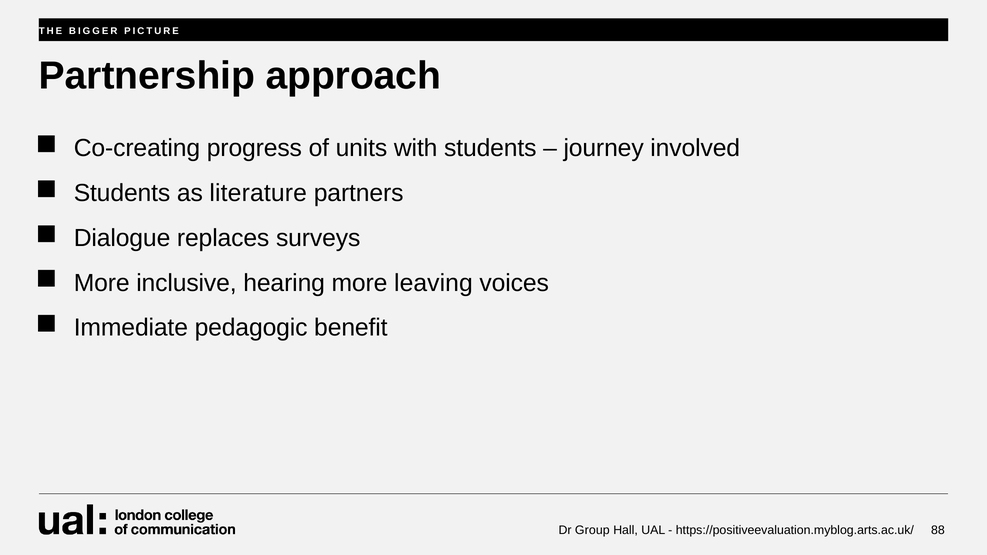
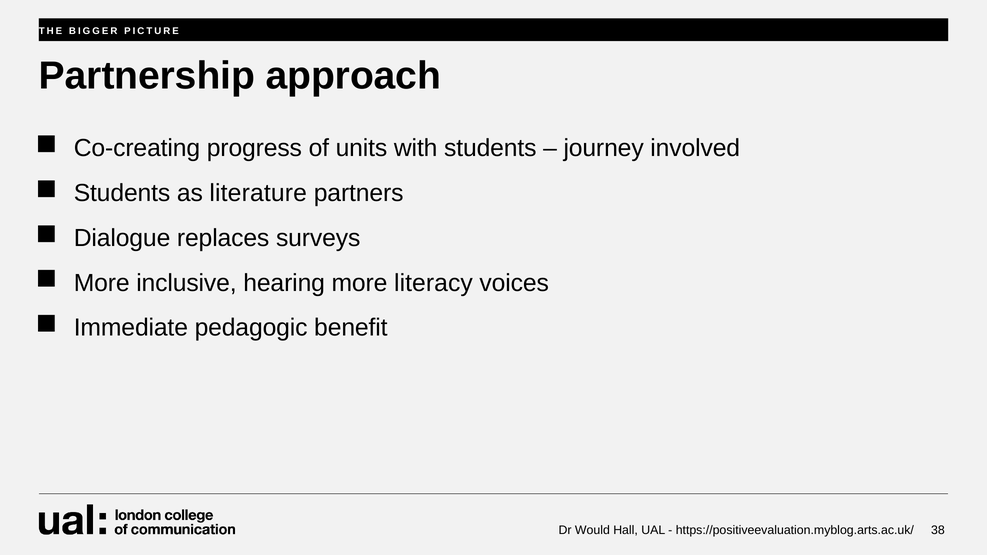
leaving: leaving -> literacy (433, 283)
Group: Group -> Would (592, 530)
88: 88 -> 38 (938, 530)
